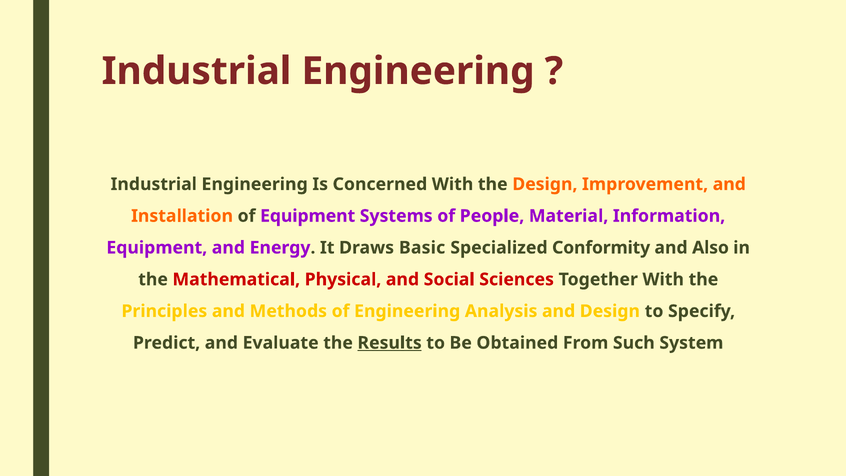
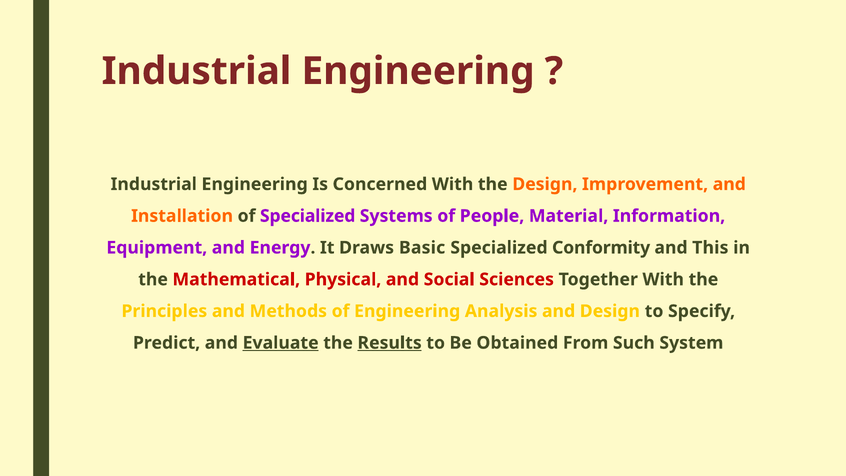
of Equipment: Equipment -> Specialized (308, 216)
Also: Also -> This (710, 248)
Evaluate underline: none -> present (281, 343)
